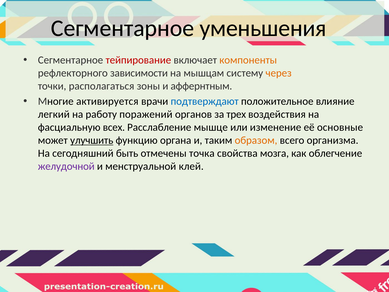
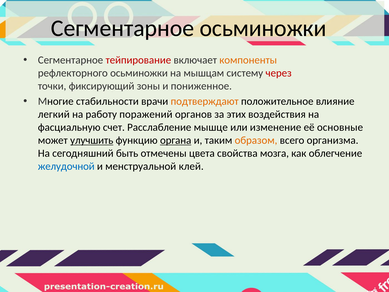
Сегментарное уменьшения: уменьшения -> осьминожки (263, 28)
рефлекторного зависимости: зависимости -> осьминожки (139, 73)
через colour: orange -> red (279, 73)
располагаться: располагаться -> фиксирующий (102, 86)
аффернтным: аффернтным -> пониженное (201, 86)
активируется: активируется -> стабильности (107, 101)
подтверждают colour: blue -> orange (205, 101)
трех: трех -> этих (236, 114)
всех: всех -> счет (114, 127)
органа underline: none -> present (176, 140)
точка: точка -> цвета (202, 153)
желудочной colour: purple -> blue (66, 166)
